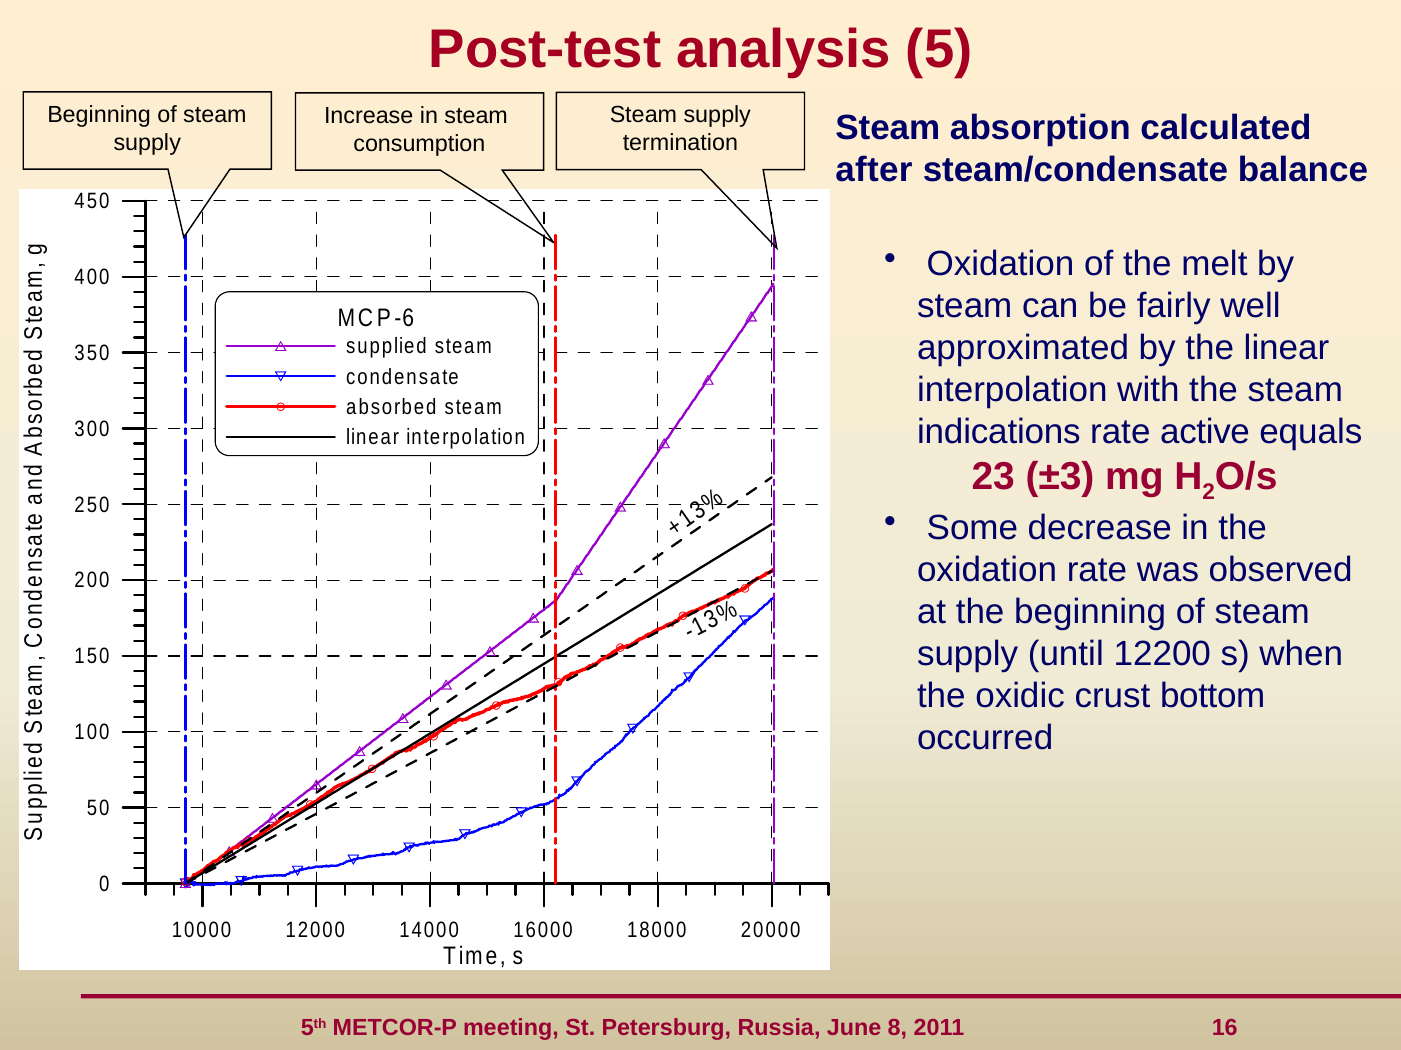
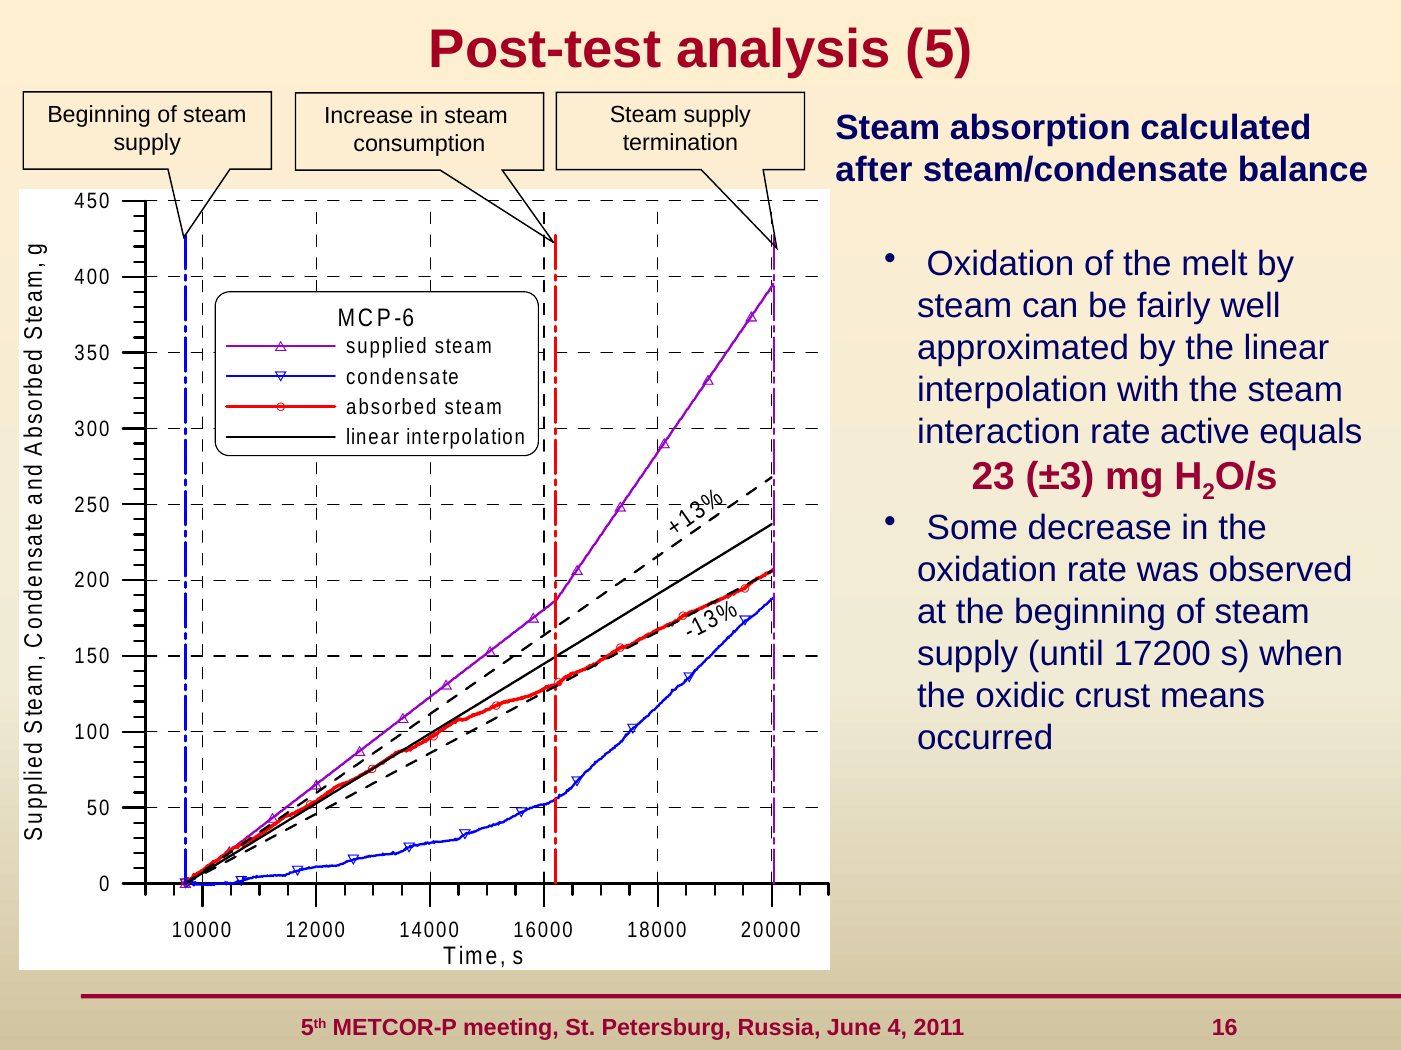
indications: indications -> interaction (999, 433)
12200: 12200 -> 17200 (1162, 654)
bottom: bottom -> means (1213, 696)
8: 8 -> 4 (897, 1028)
